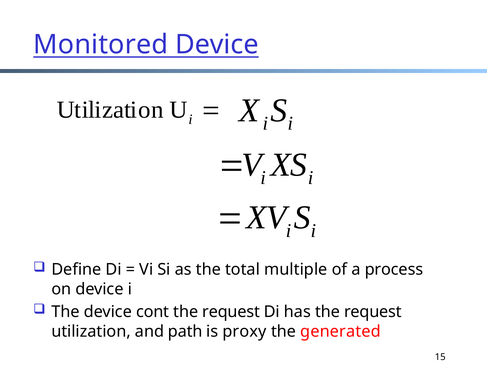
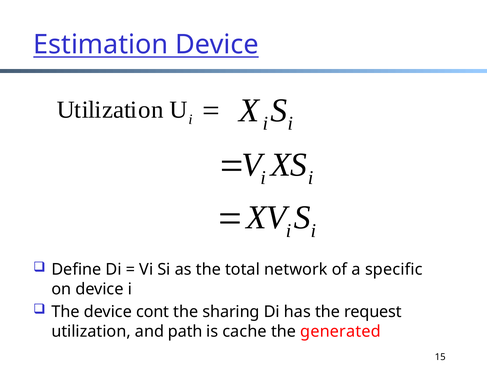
Monitored: Monitored -> Estimation (101, 44)
multiple: multiple -> network (296, 269)
process: process -> specific (394, 269)
request: request -> sharing (231, 311)
proxy: proxy -> cache (245, 331)
